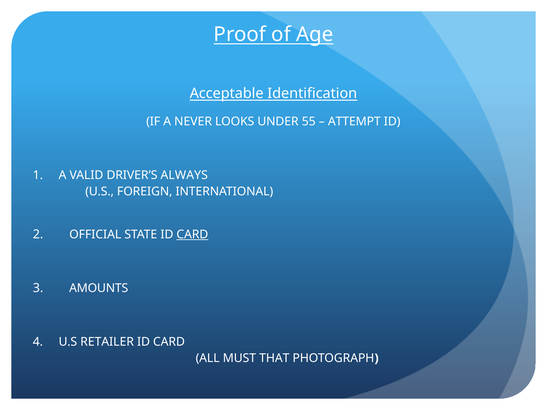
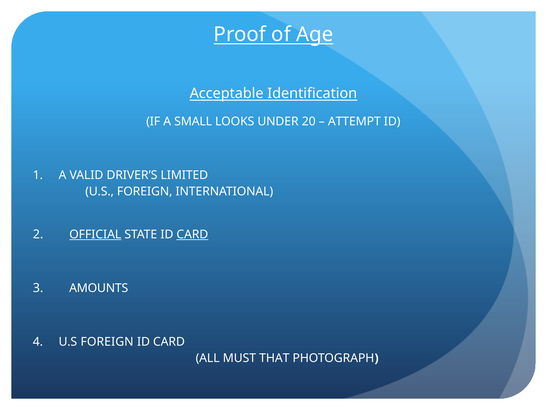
NEVER: NEVER -> SMALL (193, 122)
55: 55 -> 20 (309, 122)
ALWAYS: ALWAYS -> LIMITED (184, 175)
OFFICIAL underline: none -> present (95, 235)
4 U.S RETAILER: RETAILER -> FOREIGN (107, 342)
